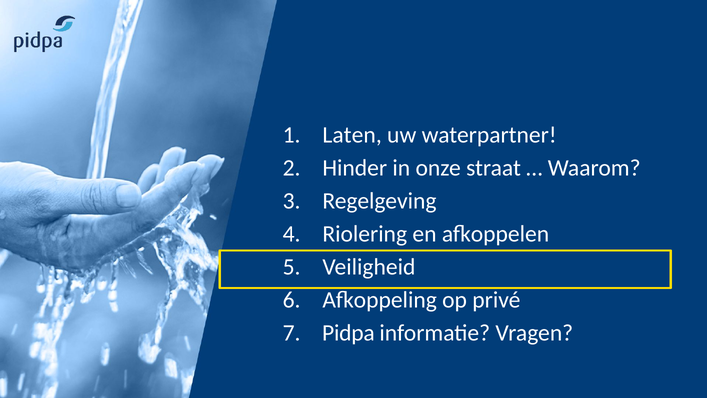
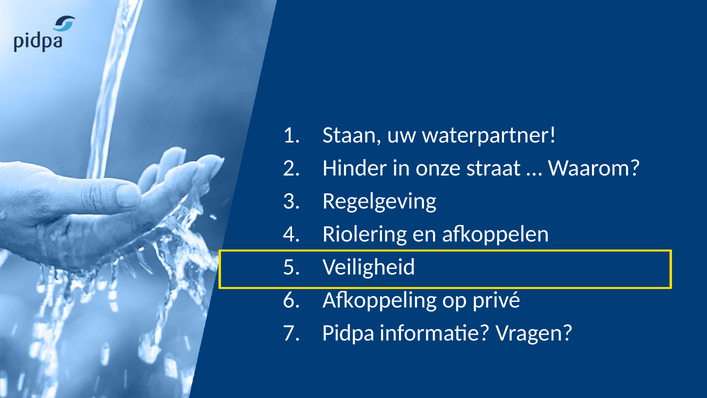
Laten: Laten -> Staan (352, 135)
